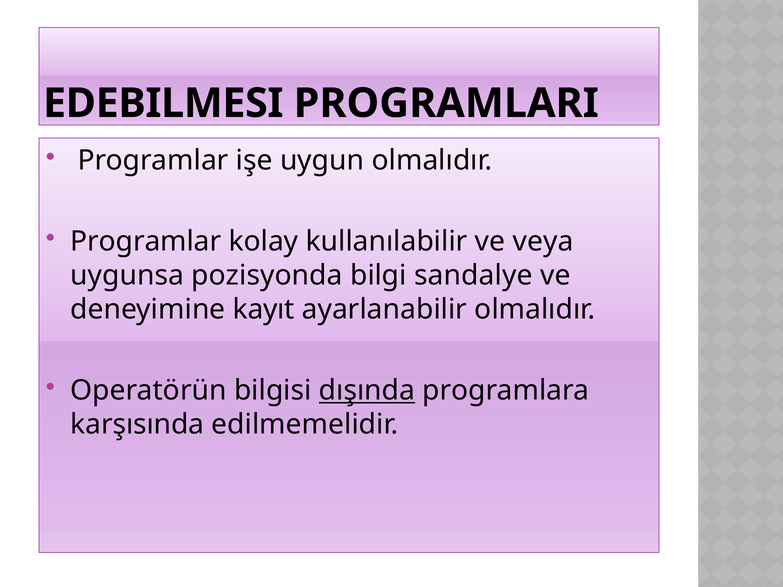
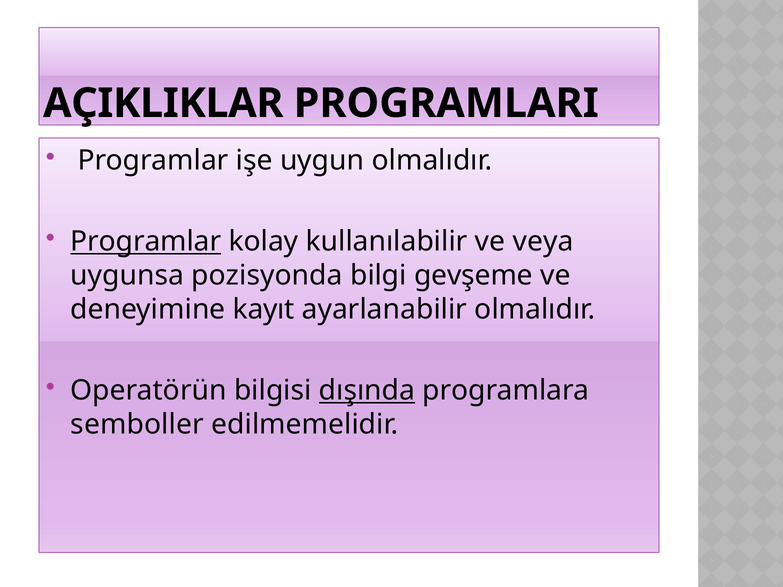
EDEBILMESI: EDEBILMESI -> AÇIKLIKLAR (163, 103)
Programlar underline: none -> present (146, 242)
sandalye: sandalye -> gevşeme (473, 276)
karşısında: karşısında -> semboller (137, 425)
